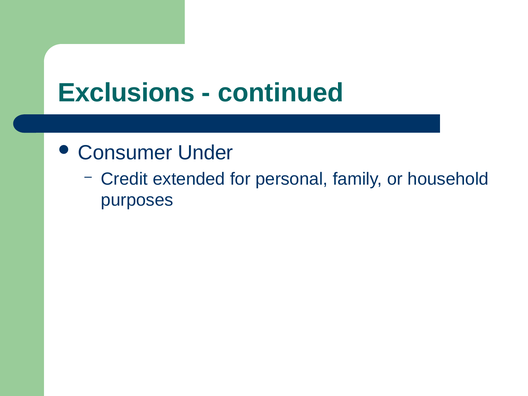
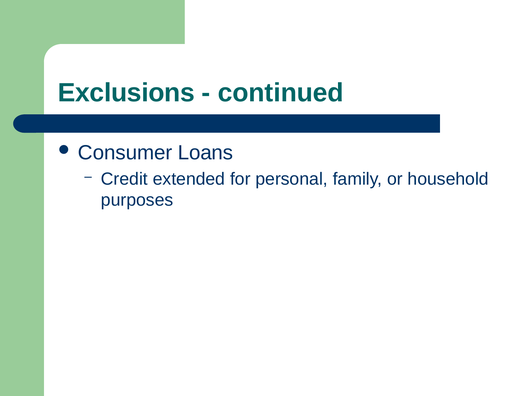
Under: Under -> Loans (206, 153)
